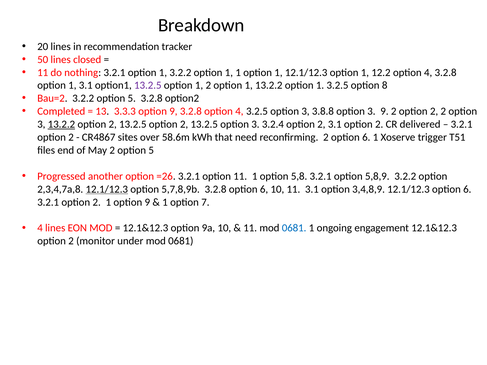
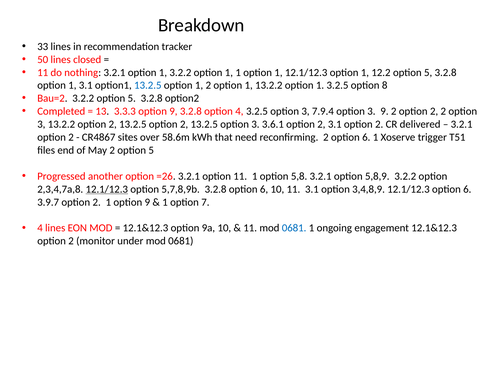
20: 20 -> 33 (43, 47)
12.2 option 4: 4 -> 5 (428, 72)
13.2.5 colour: purple -> blue (148, 85)
3.8.8: 3.8.8 -> 7.9.4 (323, 111)
13.2.2 underline: present -> none (61, 124)
3.2.4: 3.2.4 -> 3.6.1 (273, 124)
3.2.1: 3.2.1 -> 3.9.7 (48, 202)
